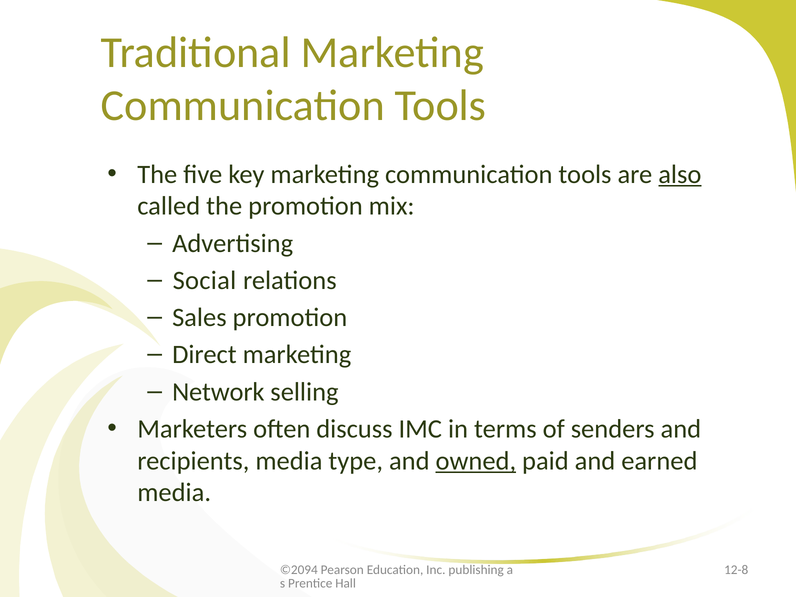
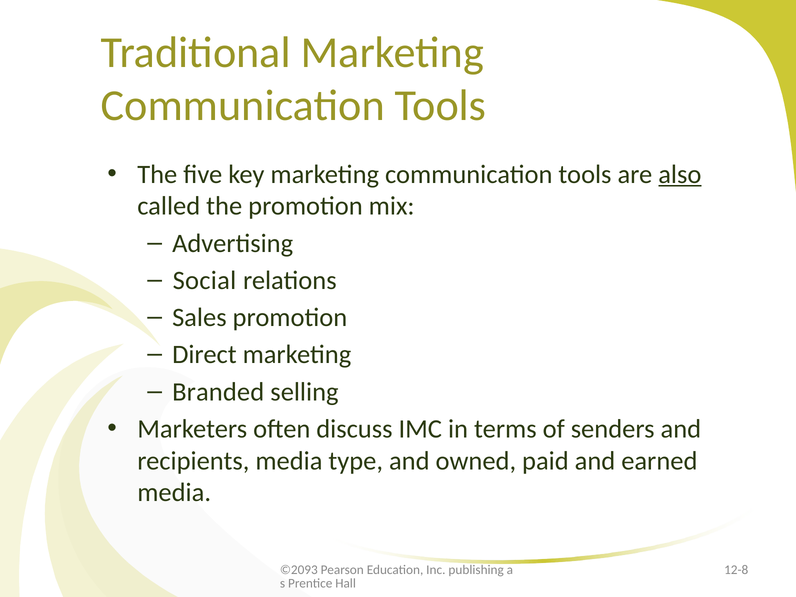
Network: Network -> Branded (218, 392)
owned underline: present -> none (476, 461)
©2094: ©2094 -> ©2093 (299, 570)
